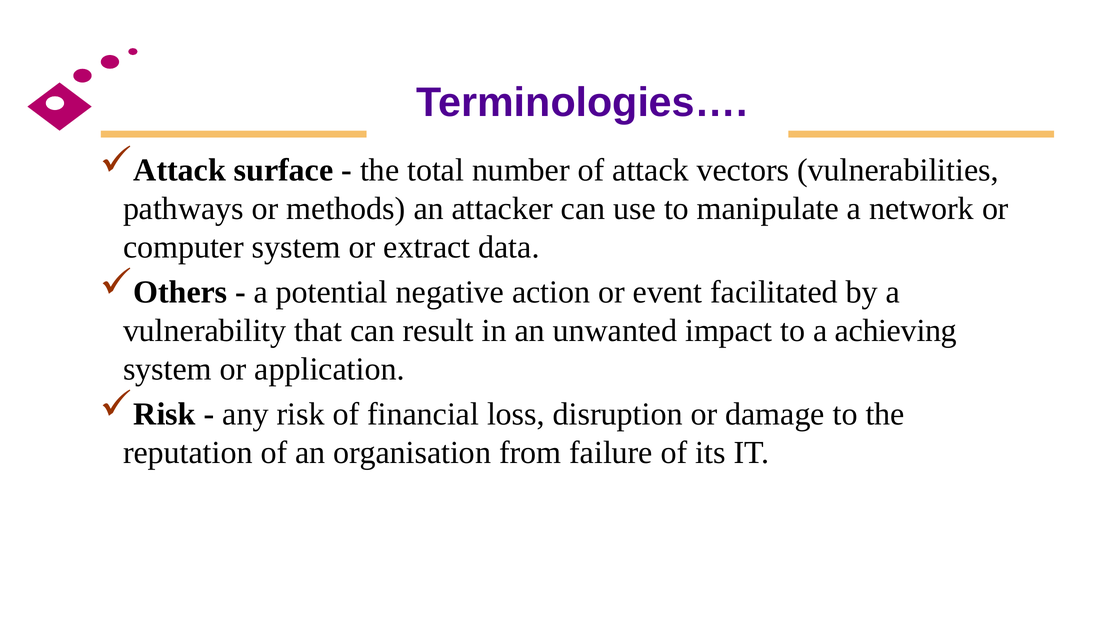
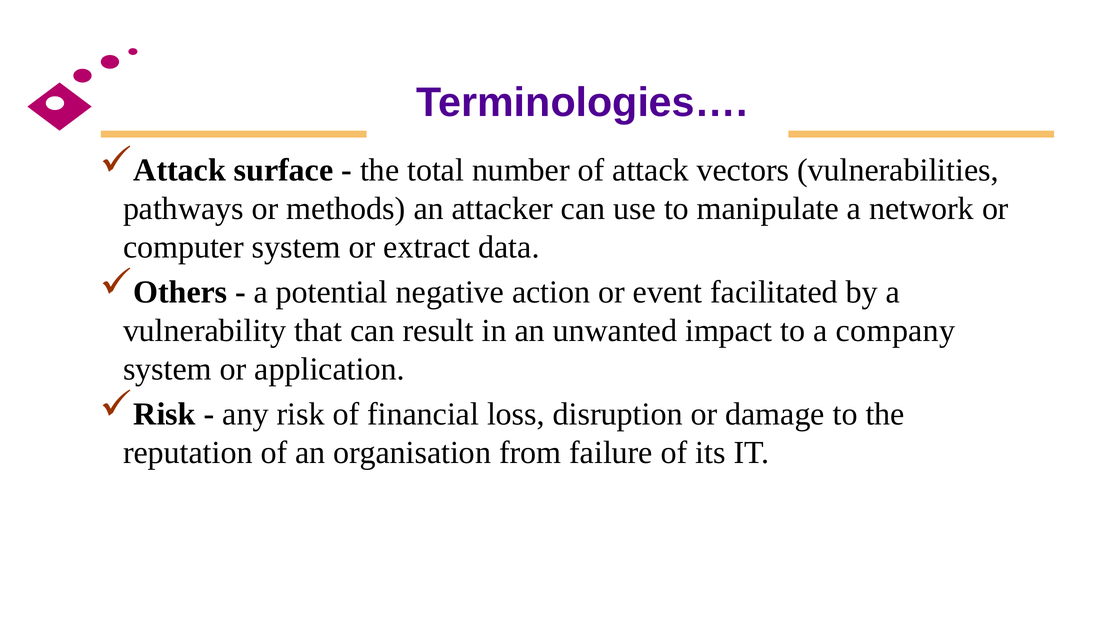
achieving: achieving -> company (896, 330)
